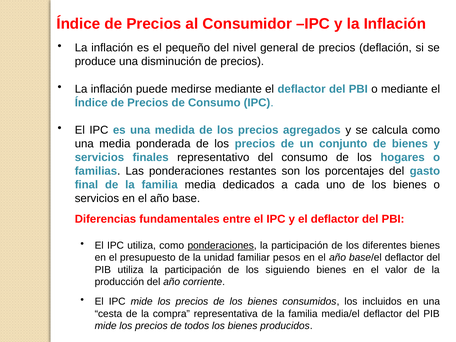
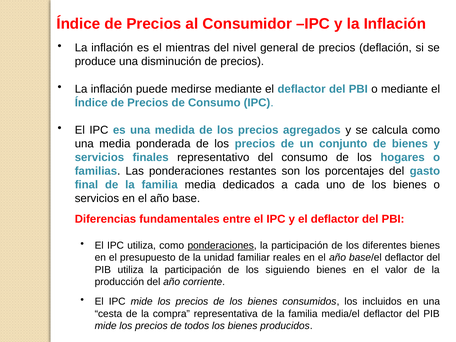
pequeño: pequeño -> mientras (188, 48)
pesos: pesos -> reales (287, 258)
